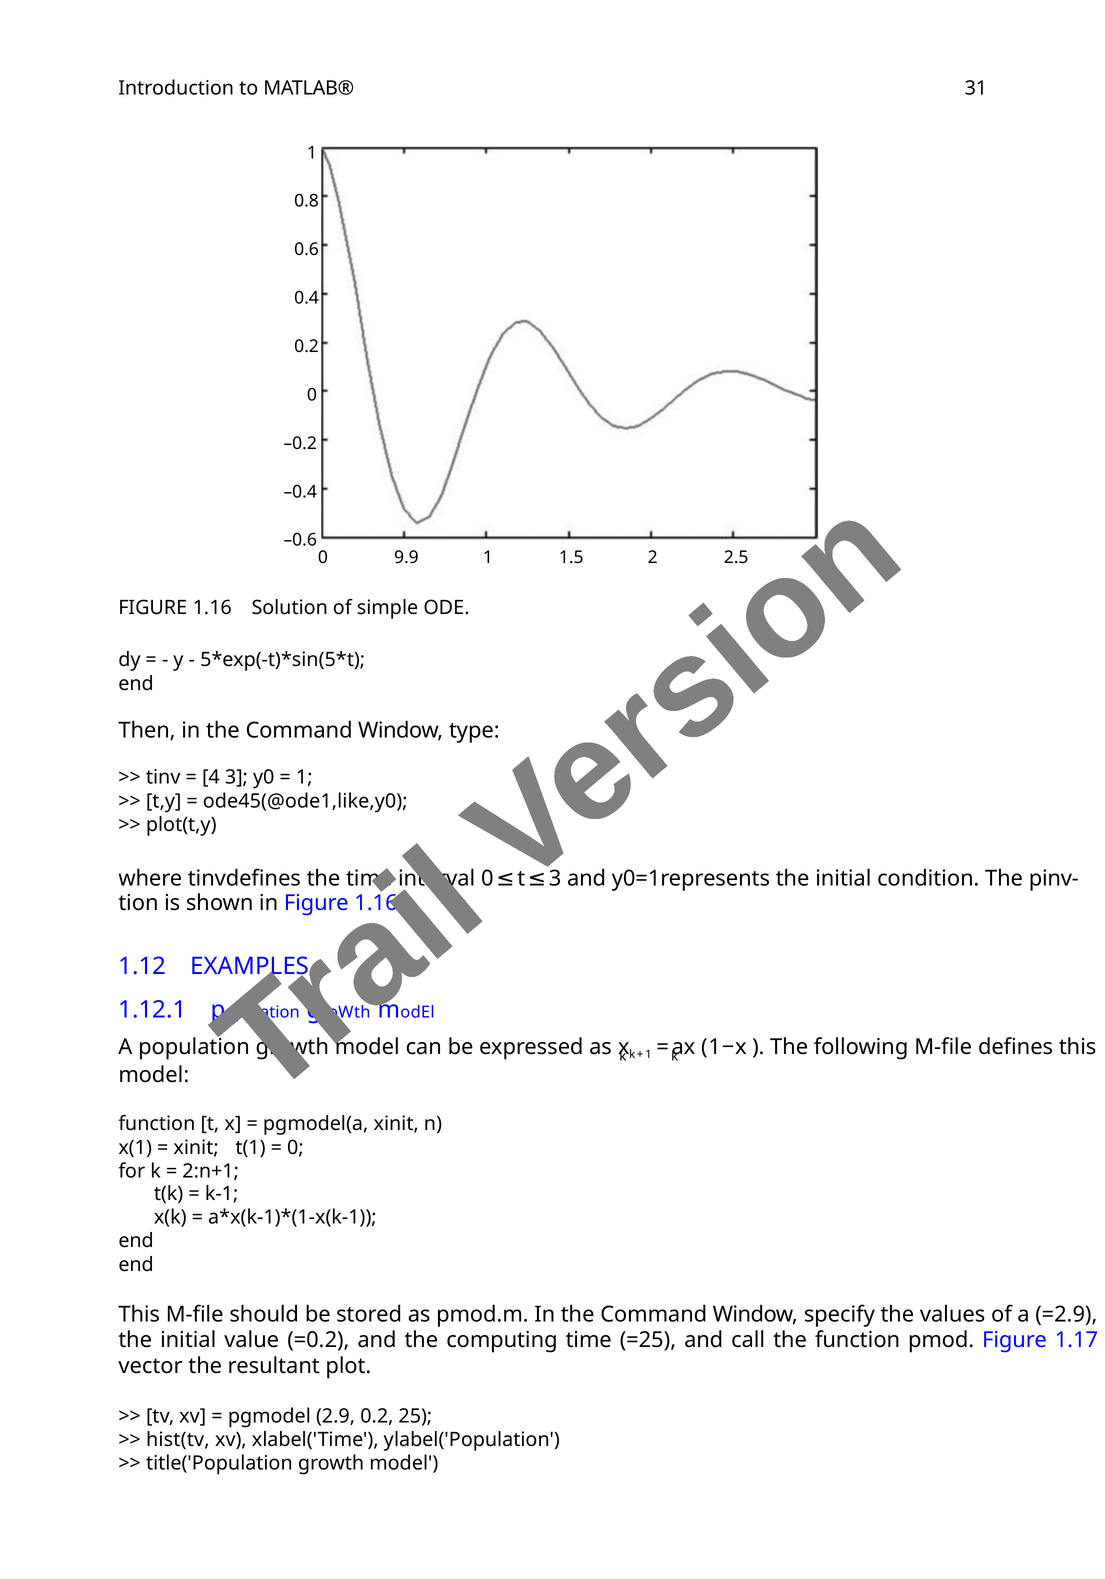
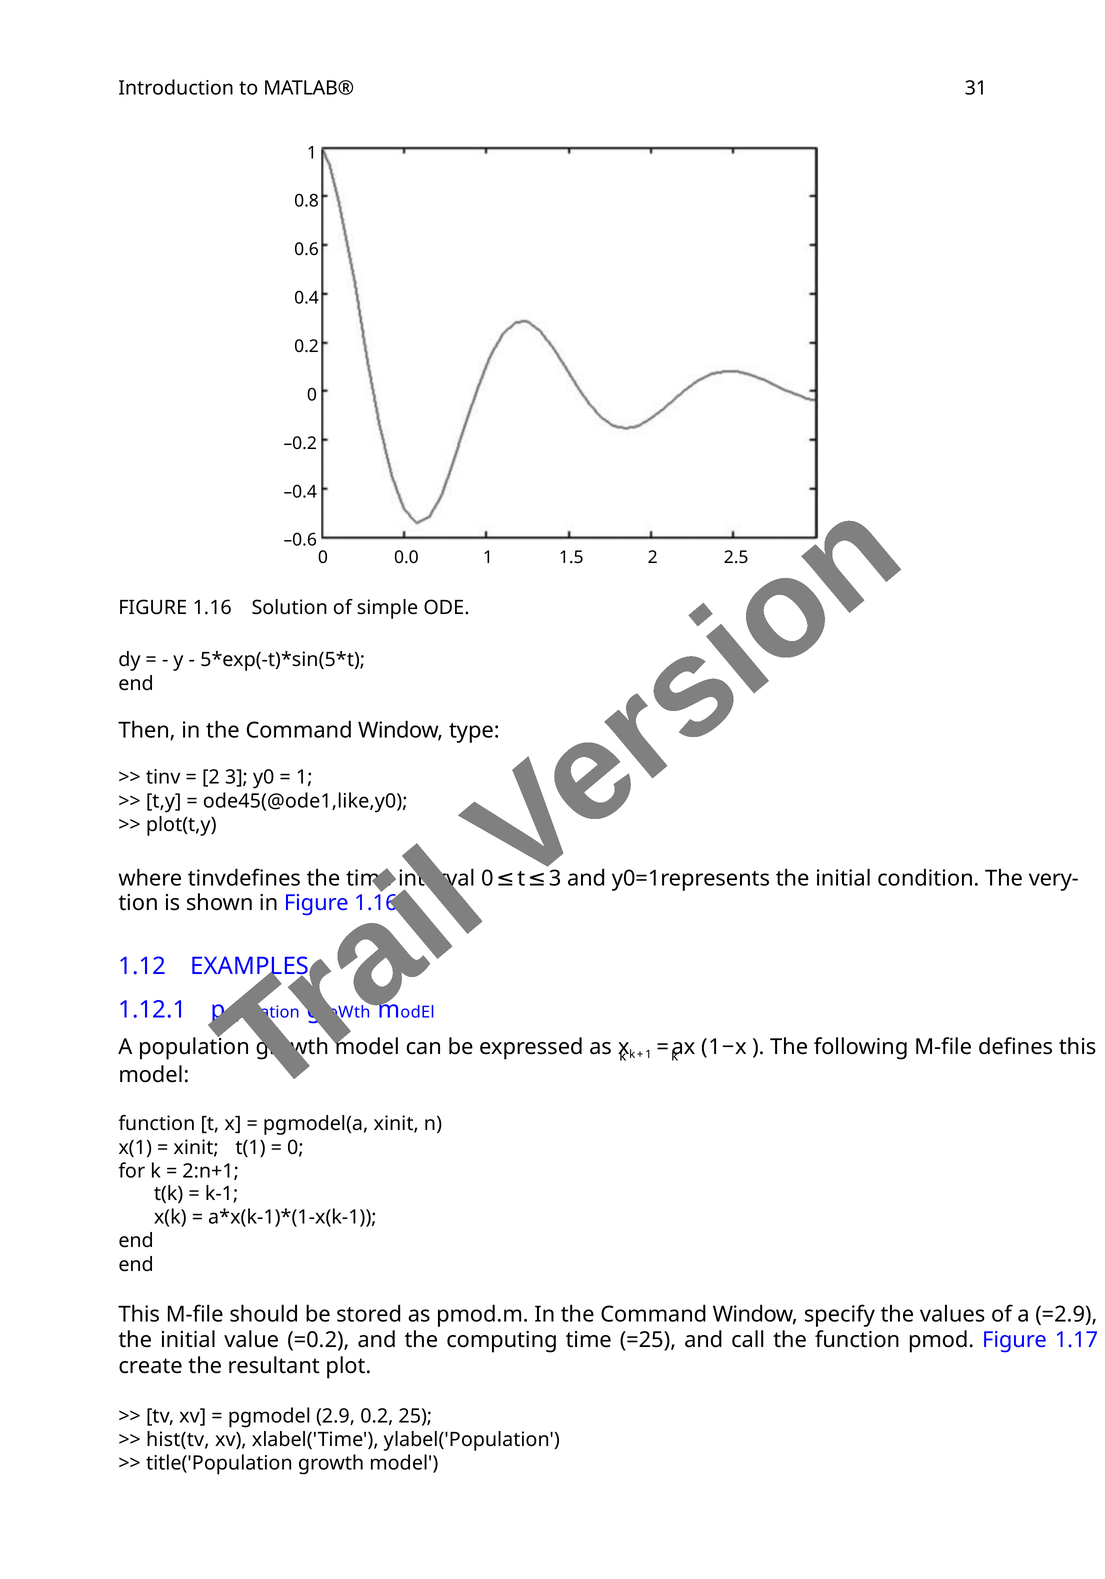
9.9: 9.9 -> 0.0 (406, 557)
4: 4 -> 2 (211, 777)
pinv-: pinv- -> very- (1054, 878)
vector: vector -> create (151, 1365)
